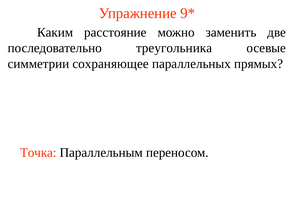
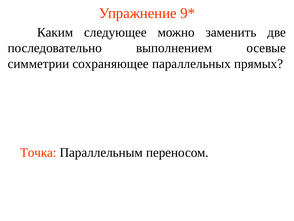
расстояние: расстояние -> следующее (115, 32)
треугольника: треугольника -> выполнением (174, 48)
